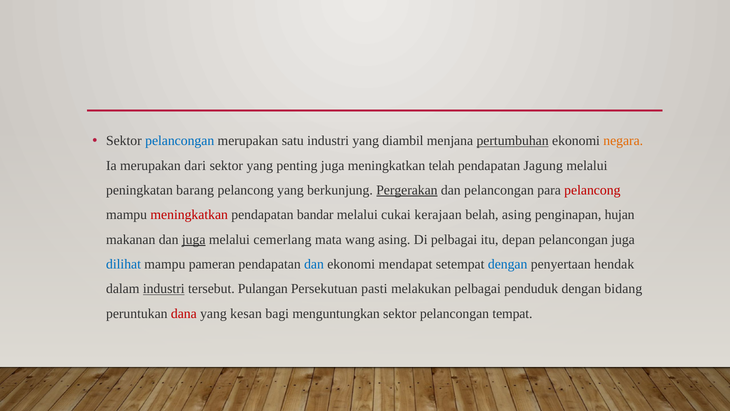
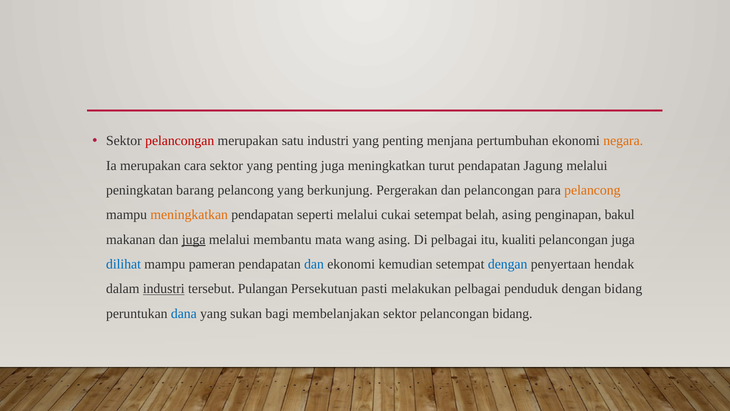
pelancongan colour: blue -> red (180, 141)
industri yang diambil: diambil -> penting (403, 141)
pertumbuhan underline: present -> none (513, 141)
dari: dari -> cara (195, 165)
telah: telah -> turut (442, 165)
Pergerakan underline: present -> none (407, 190)
pelancong colour: red -> orange (592, 190)
meningkatkan colour: red -> orange (189, 215)
bandar: bandar -> seperti (315, 215)
cukai kerajaan: kerajaan -> setempat (438, 215)
hujan: hujan -> bakul (620, 215)
cemerlang: cemerlang -> membantu (282, 239)
depan: depan -> kualiti (519, 239)
mendapat: mendapat -> kemudian (406, 264)
dana colour: red -> blue (184, 313)
kesan: kesan -> sukan (246, 313)
menguntungkan: menguntungkan -> membelanjakan (336, 313)
pelancongan tempat: tempat -> bidang (512, 313)
